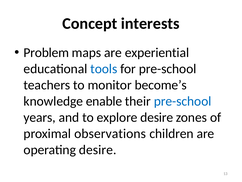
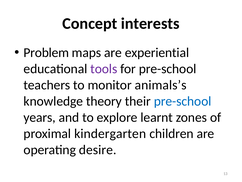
tools colour: blue -> purple (104, 69)
become’s: become’s -> animals’s (161, 85)
enable: enable -> theory (104, 101)
explore desire: desire -> learnt (157, 117)
observations: observations -> kindergarten (110, 133)
